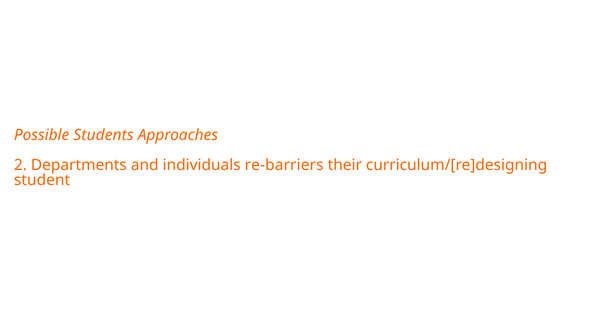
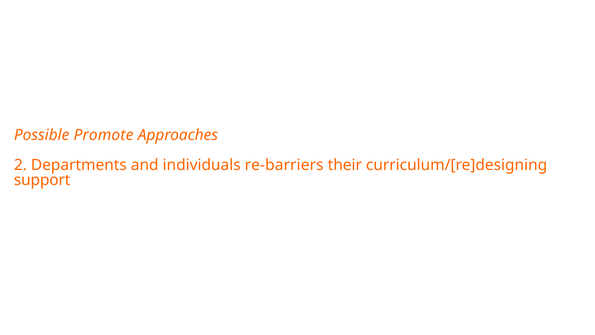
Students: Students -> Promote (104, 135)
student: student -> support (42, 180)
